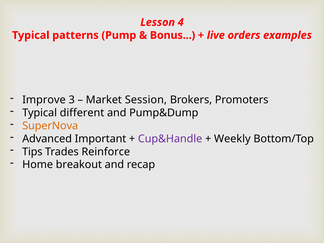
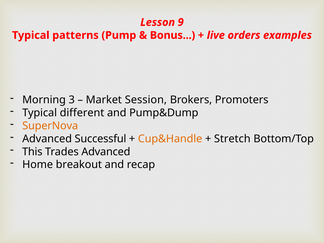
4: 4 -> 9 (181, 22)
Improve: Improve -> Morning (44, 100)
Important: Important -> Successful (101, 139)
Cup&Handle colour: purple -> orange (170, 139)
Weekly: Weekly -> Stretch (232, 139)
Tips: Tips -> This (32, 152)
Trades Reinforce: Reinforce -> Advanced (106, 152)
